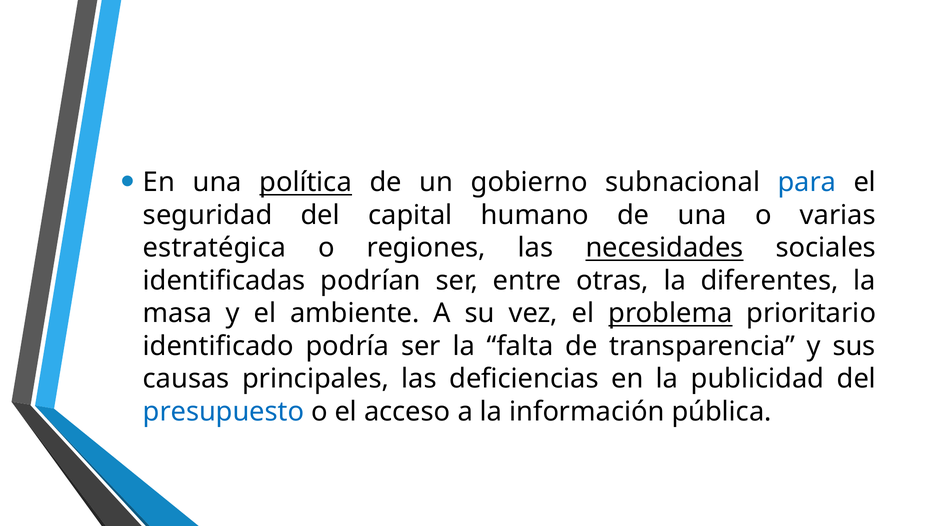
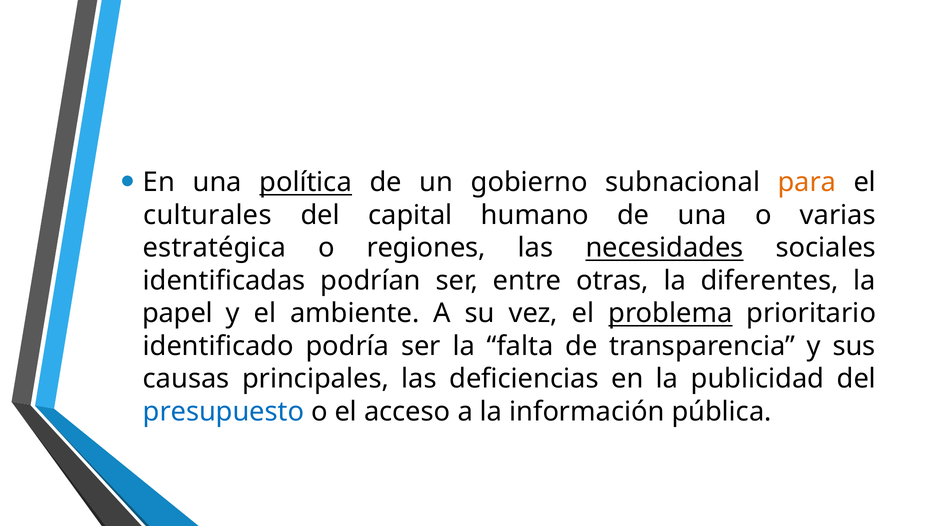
para colour: blue -> orange (807, 183)
seguridad: seguridad -> culturales (208, 215)
masa: masa -> papel (178, 314)
